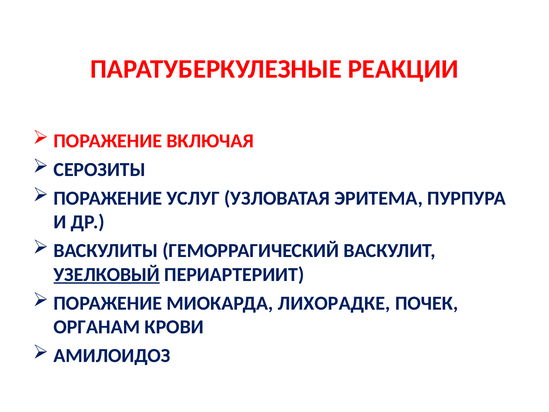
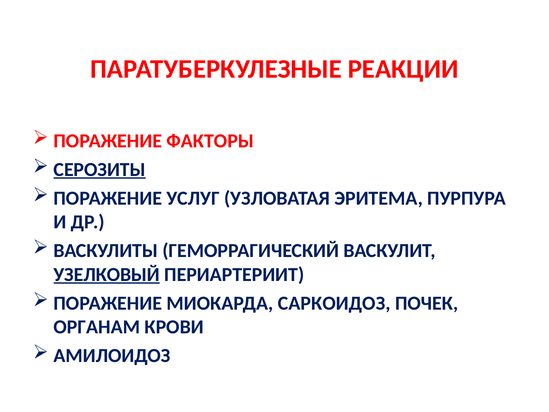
ВКЛЮЧАЯ: ВКЛЮЧАЯ -> ФАКТОРЫ (210, 141)
СЕРОЗИТЫ underline: none -> present (100, 169)
ЛИХОРАДКЕ: ЛИХОРАДКЕ -> САРКОИДОЗ (334, 303)
